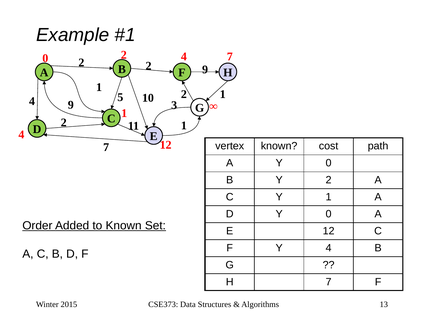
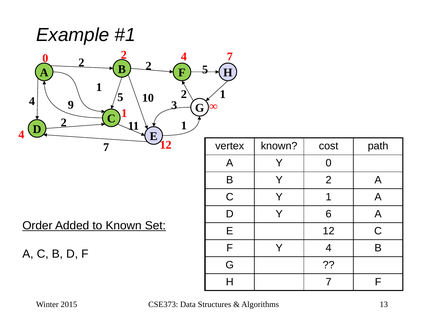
2 9: 9 -> 5 (205, 70)
D Y 0: 0 -> 6 (329, 214)
